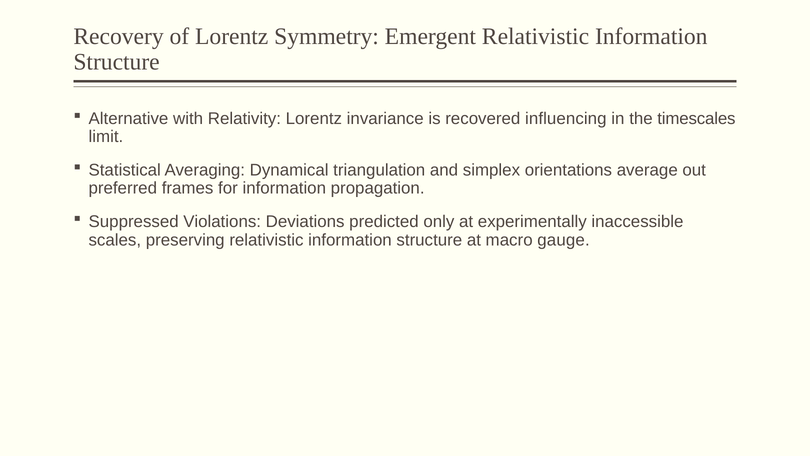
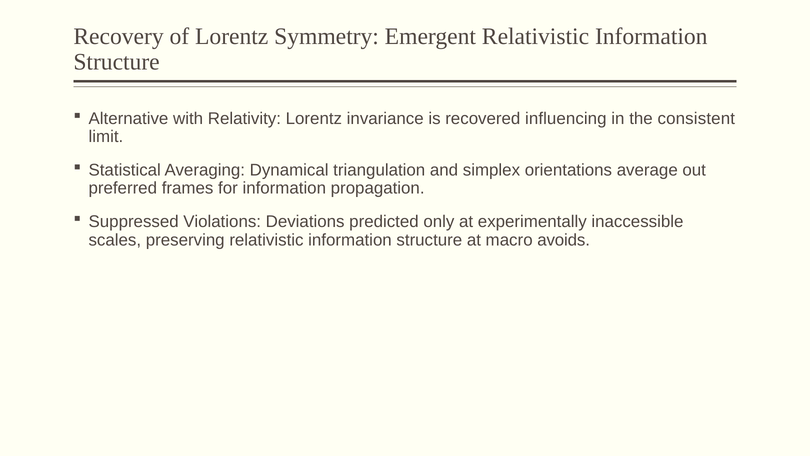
timescales: timescales -> consistent (696, 118)
gauge: gauge -> avoids (564, 240)
